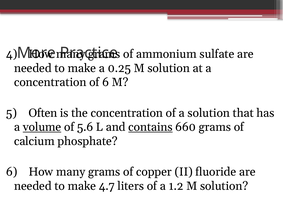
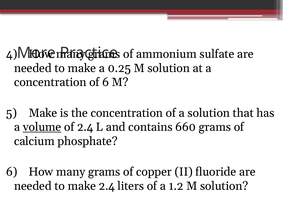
5 Often: Often -> Make (43, 113)
of 5.6: 5.6 -> 2.4 (85, 127)
contains underline: present -> none (150, 127)
make 4.7: 4.7 -> 2.4 (107, 186)
